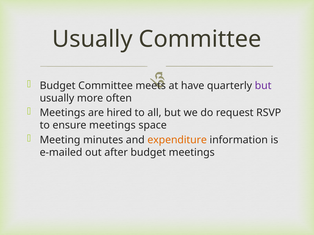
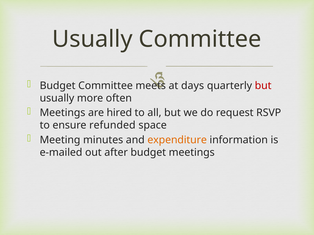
have: have -> days (193, 86)
but colour: purple -> red (263, 86)
ensure meetings: meetings -> refunded (112, 126)
